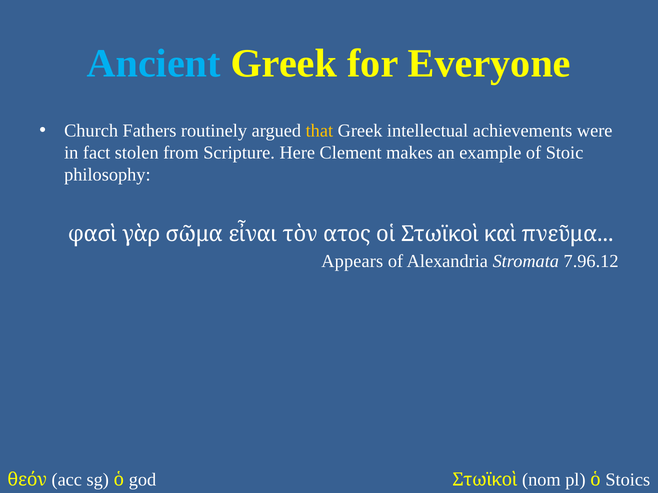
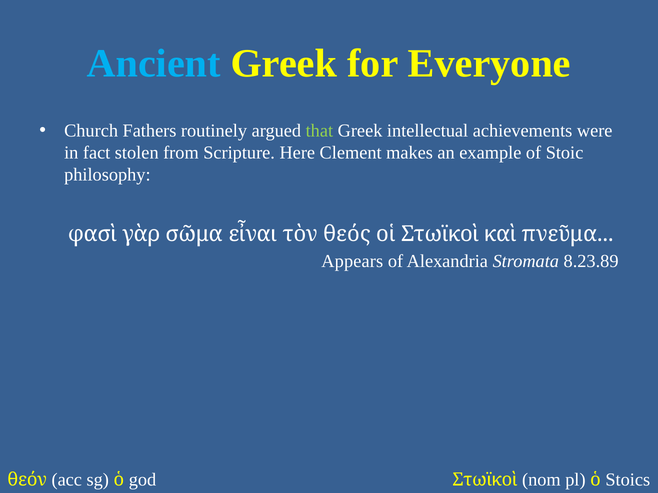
that colour: yellow -> light green (319, 131)
ατος: ατος -> θεός (347, 234)
7.96.12: 7.96.12 -> 8.23.89 (591, 262)
